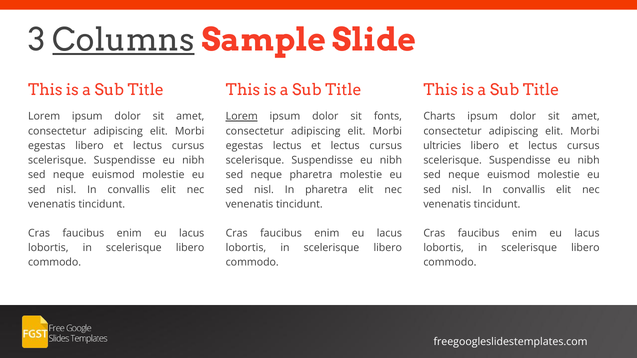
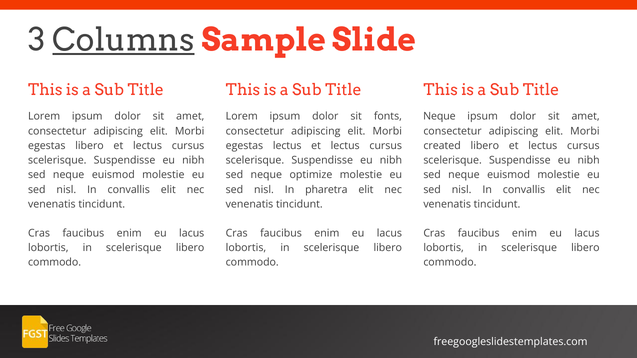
Lorem underline: present -> none (242, 117)
Charts: Charts -> Neque (439, 117)
ultricies: ultricies -> created (442, 146)
neque pharetra: pharetra -> optimize (311, 175)
